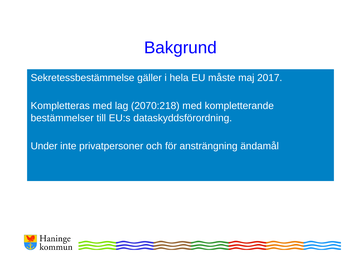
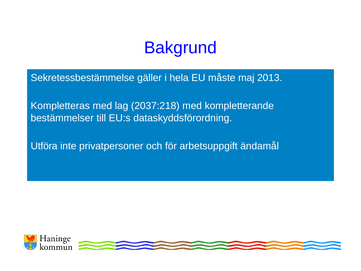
2017: 2017 -> 2013 (270, 78)
2070:218: 2070:218 -> 2037:218 (155, 106)
Under: Under -> Utföra (44, 146)
ansträngning: ansträngning -> arbetsuppgift (209, 146)
